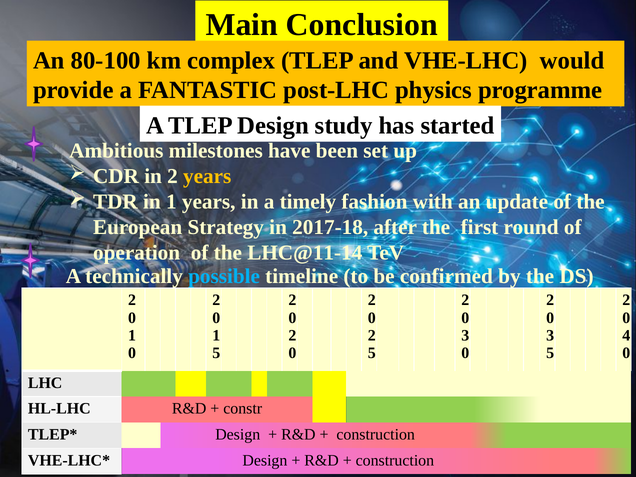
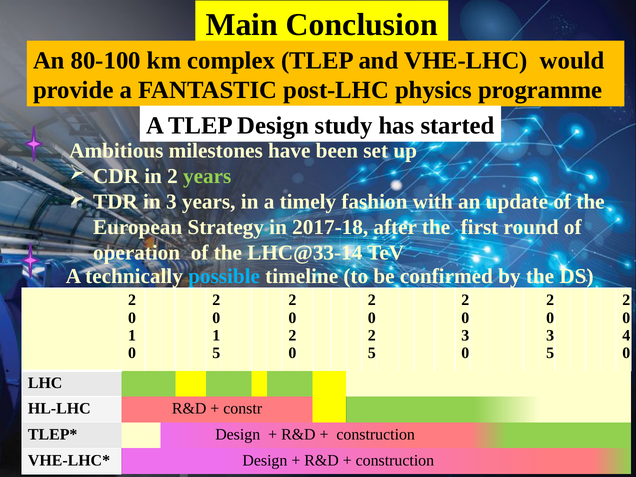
years colour: yellow -> light green (207, 176)
in 1: 1 -> 3 (171, 202)
LHC@11-14: LHC@11-14 -> LHC@33-14 (305, 253)
